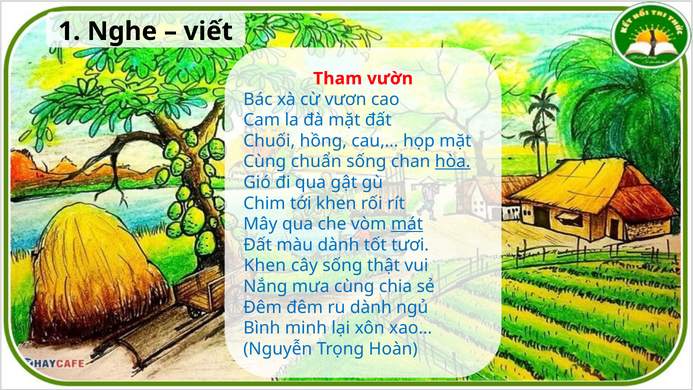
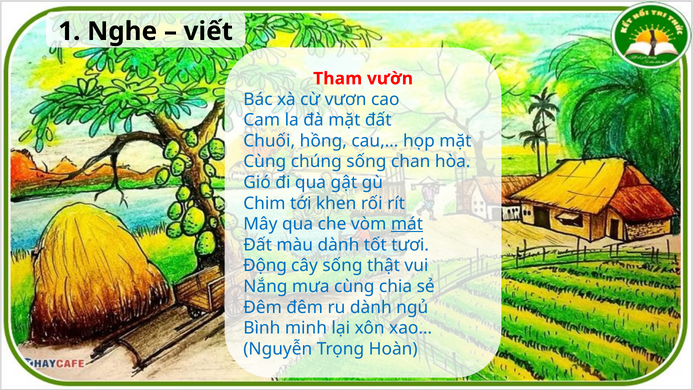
chuẩn: chuẩn -> chúng (316, 162)
hòa underline: present -> none (453, 162)
Khen: Khen -> Động (265, 266)
